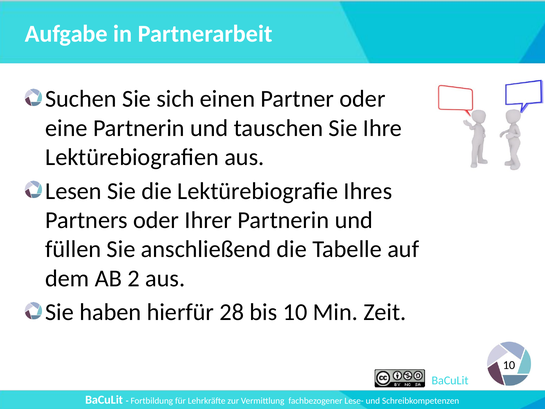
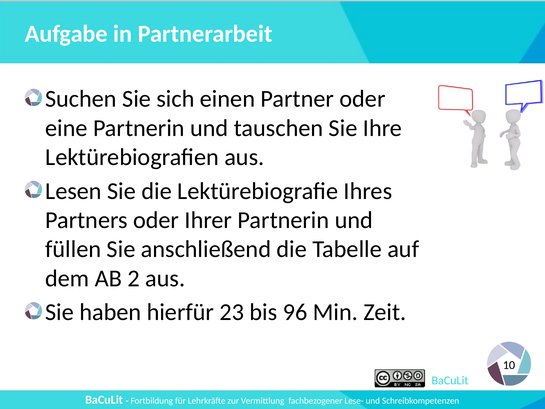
28: 28 -> 23 (232, 312)
bis 10: 10 -> 96 (295, 312)
